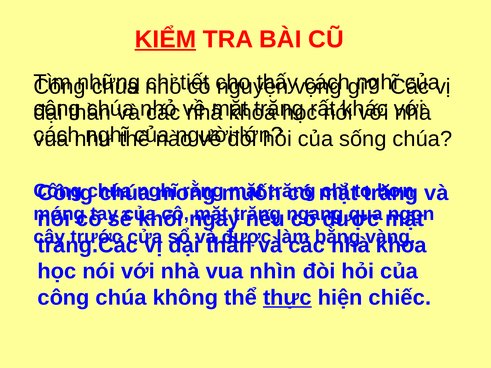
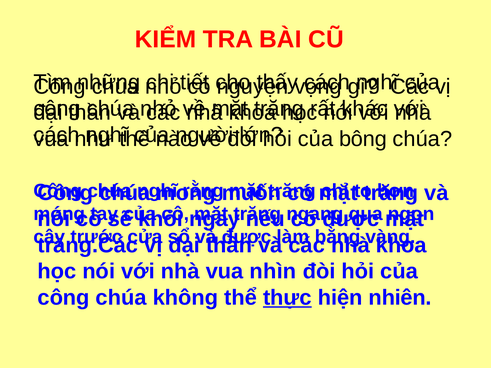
KIỂM underline: present -> none (165, 39)
sống: sống -> bông (363, 139)
chiếc: chiếc -> nhiên (400, 298)
